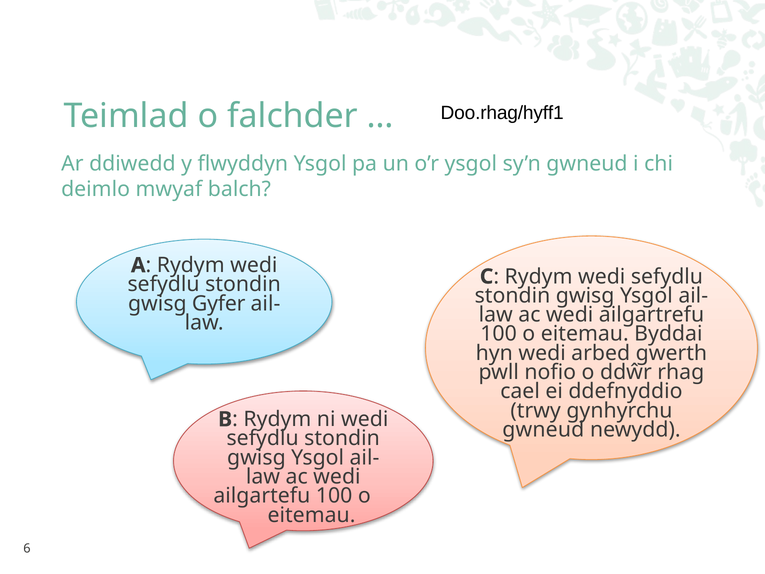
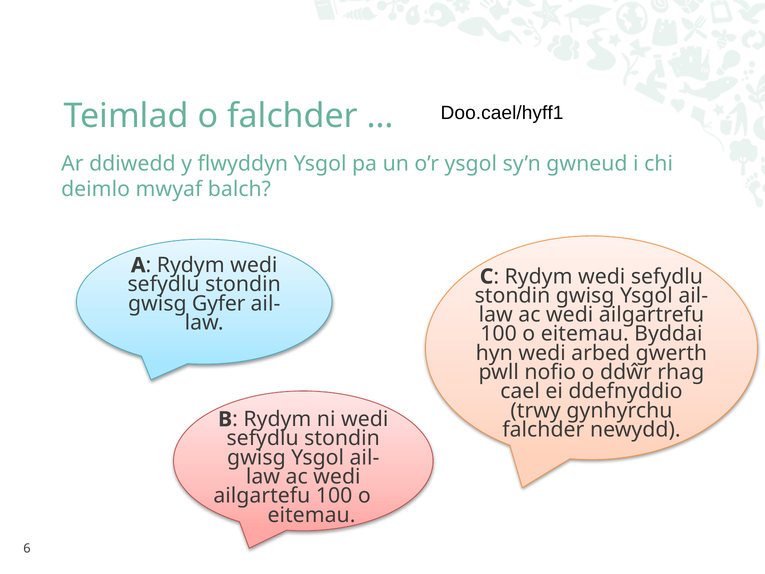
Doo.rhag/hyff1: Doo.rhag/hyff1 -> Doo.cael/hyff1 (502, 113)
gwneud: gwneud -> falchder (543, 429)
